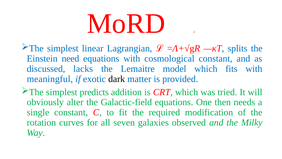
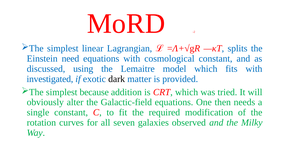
lacks: lacks -> using (83, 69)
meaningful: meaningful -> investigated (50, 79)
predicts: predicts -> because (94, 92)
